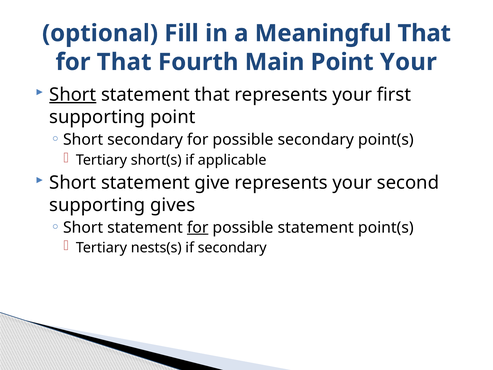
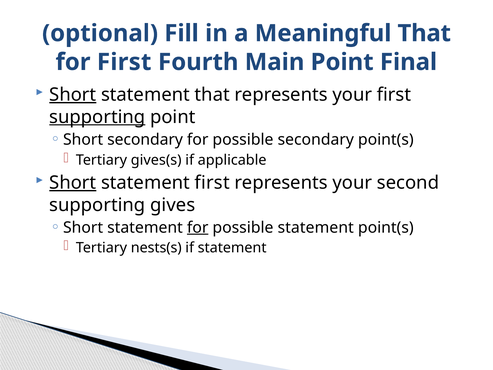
for That: That -> First (124, 62)
Point Your: Your -> Final (408, 62)
supporting underline: none -> present (97, 117)
short(s: short(s -> gives(s (156, 160)
Short underline: none -> present (73, 183)
statement give: give -> first (212, 183)
if secondary: secondary -> statement (232, 248)
